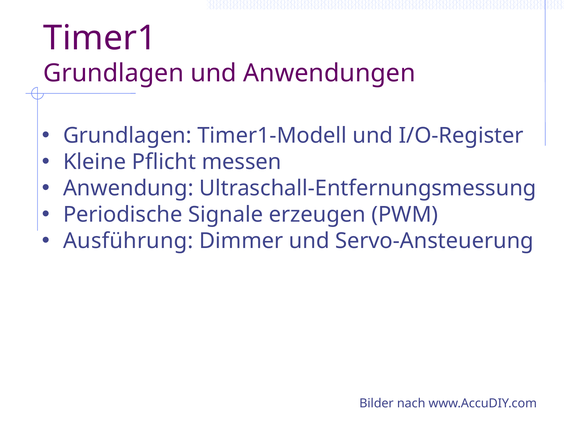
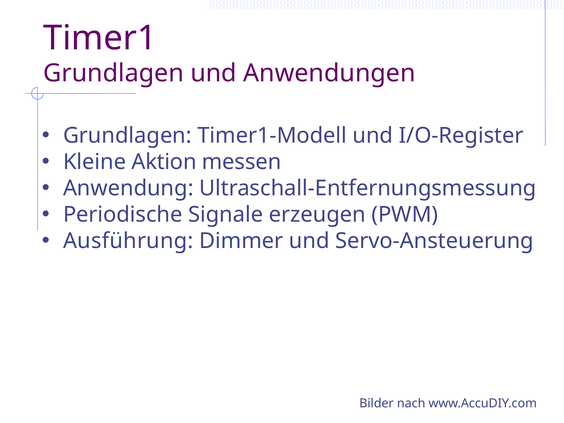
Pflicht: Pflicht -> Aktion (164, 162)
